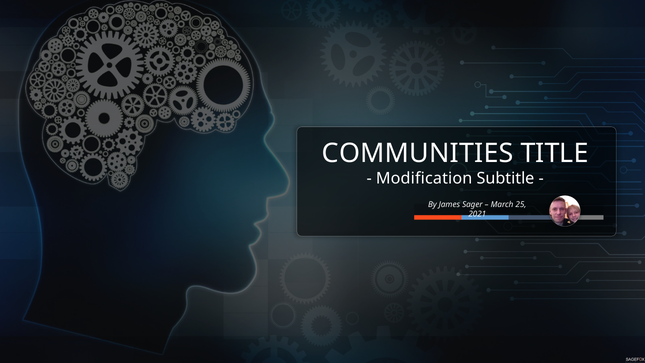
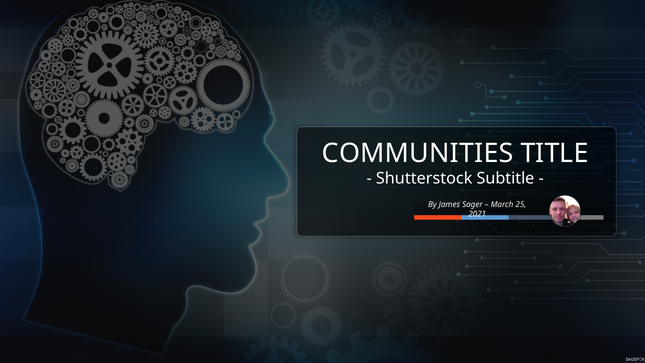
Modification: Modification -> Shutterstock (424, 178)
